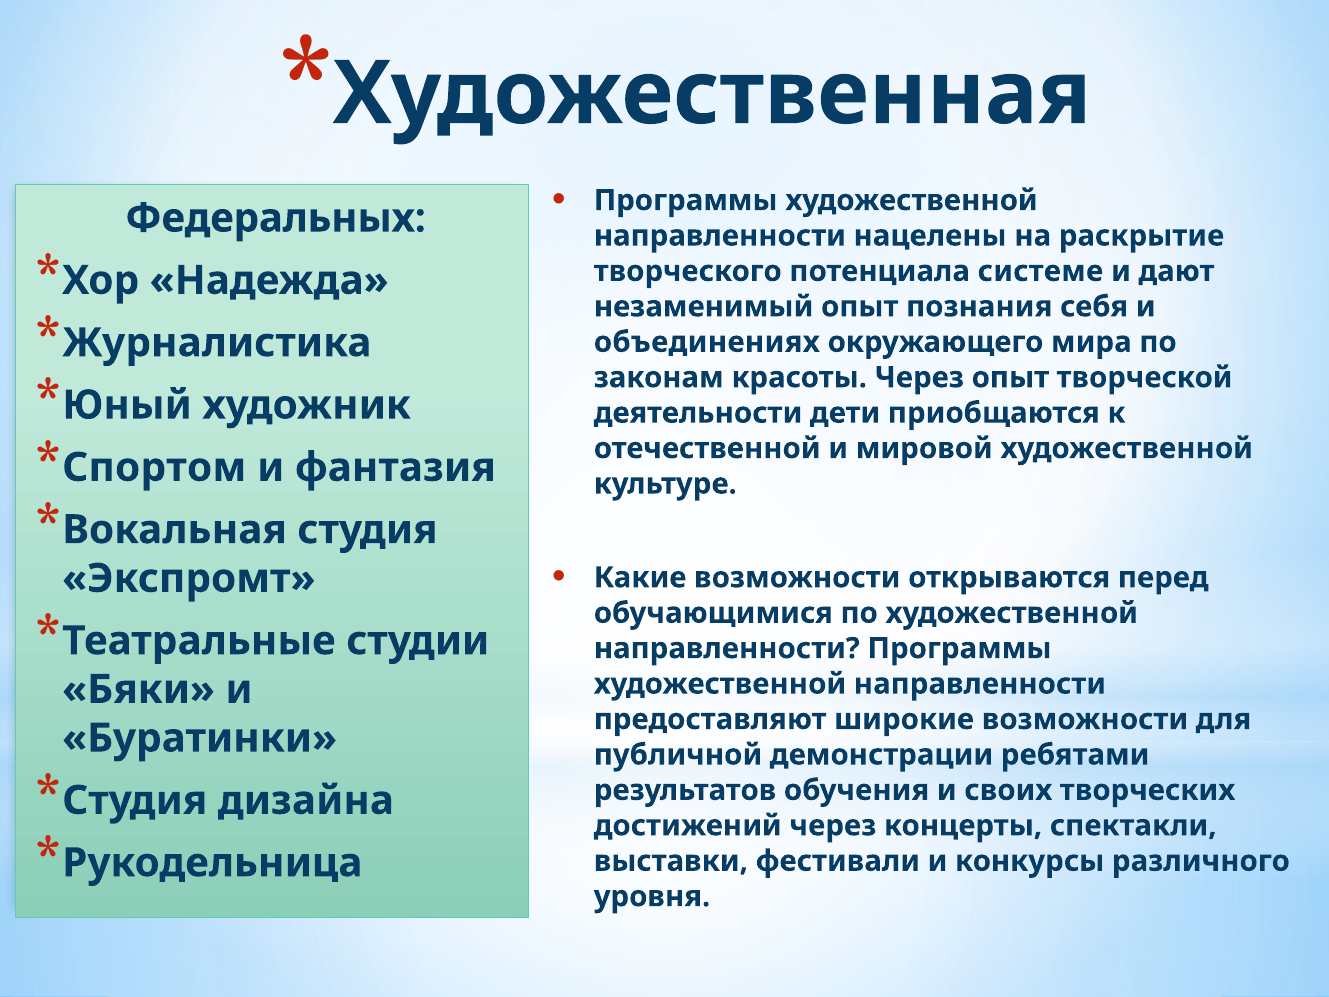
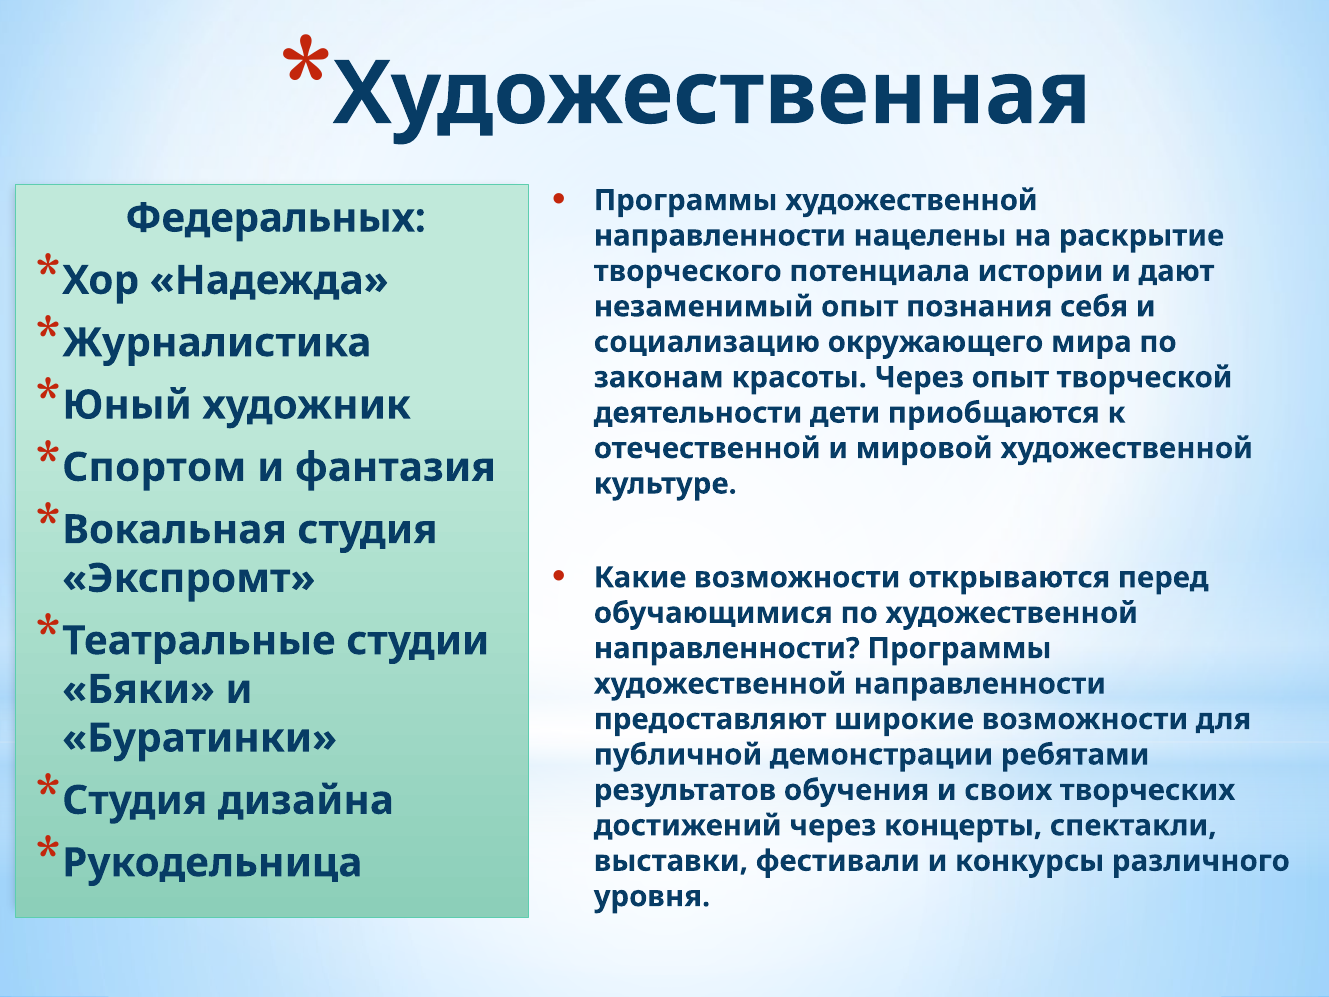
системе: системе -> истории (1041, 271)
объединениях: объединениях -> социализацию (707, 342)
